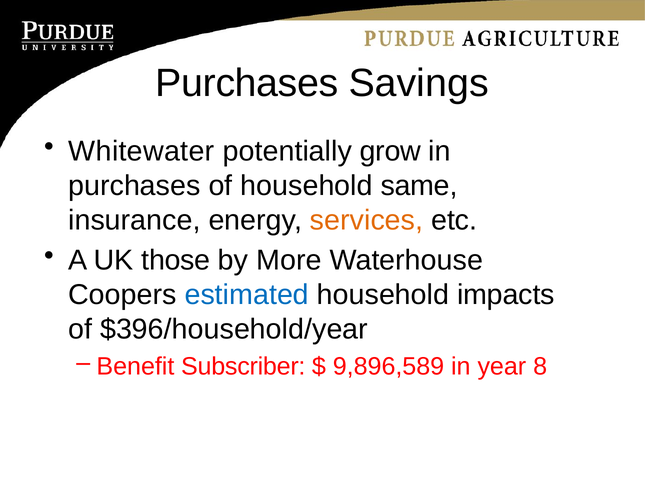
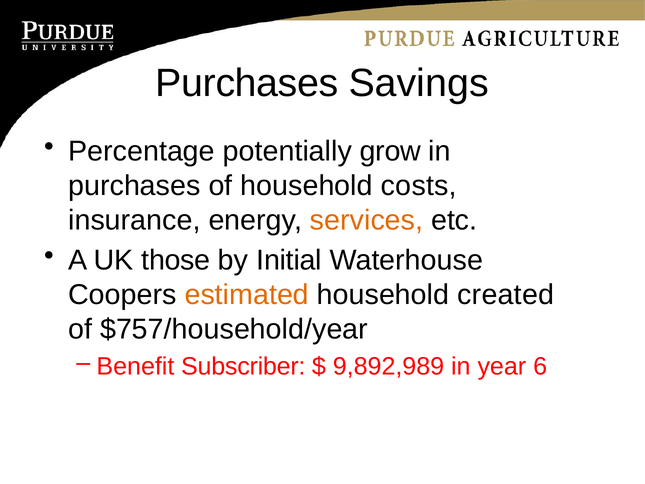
Whitewater: Whitewater -> Percentage (142, 151)
same: same -> costs (419, 186)
More: More -> Initial (289, 260)
estimated colour: blue -> orange (247, 295)
impacts: impacts -> created (506, 295)
$396/household/year: $396/household/year -> $757/household/year (234, 329)
9,896,589: 9,896,589 -> 9,892,989 (388, 366)
8: 8 -> 6 (540, 366)
